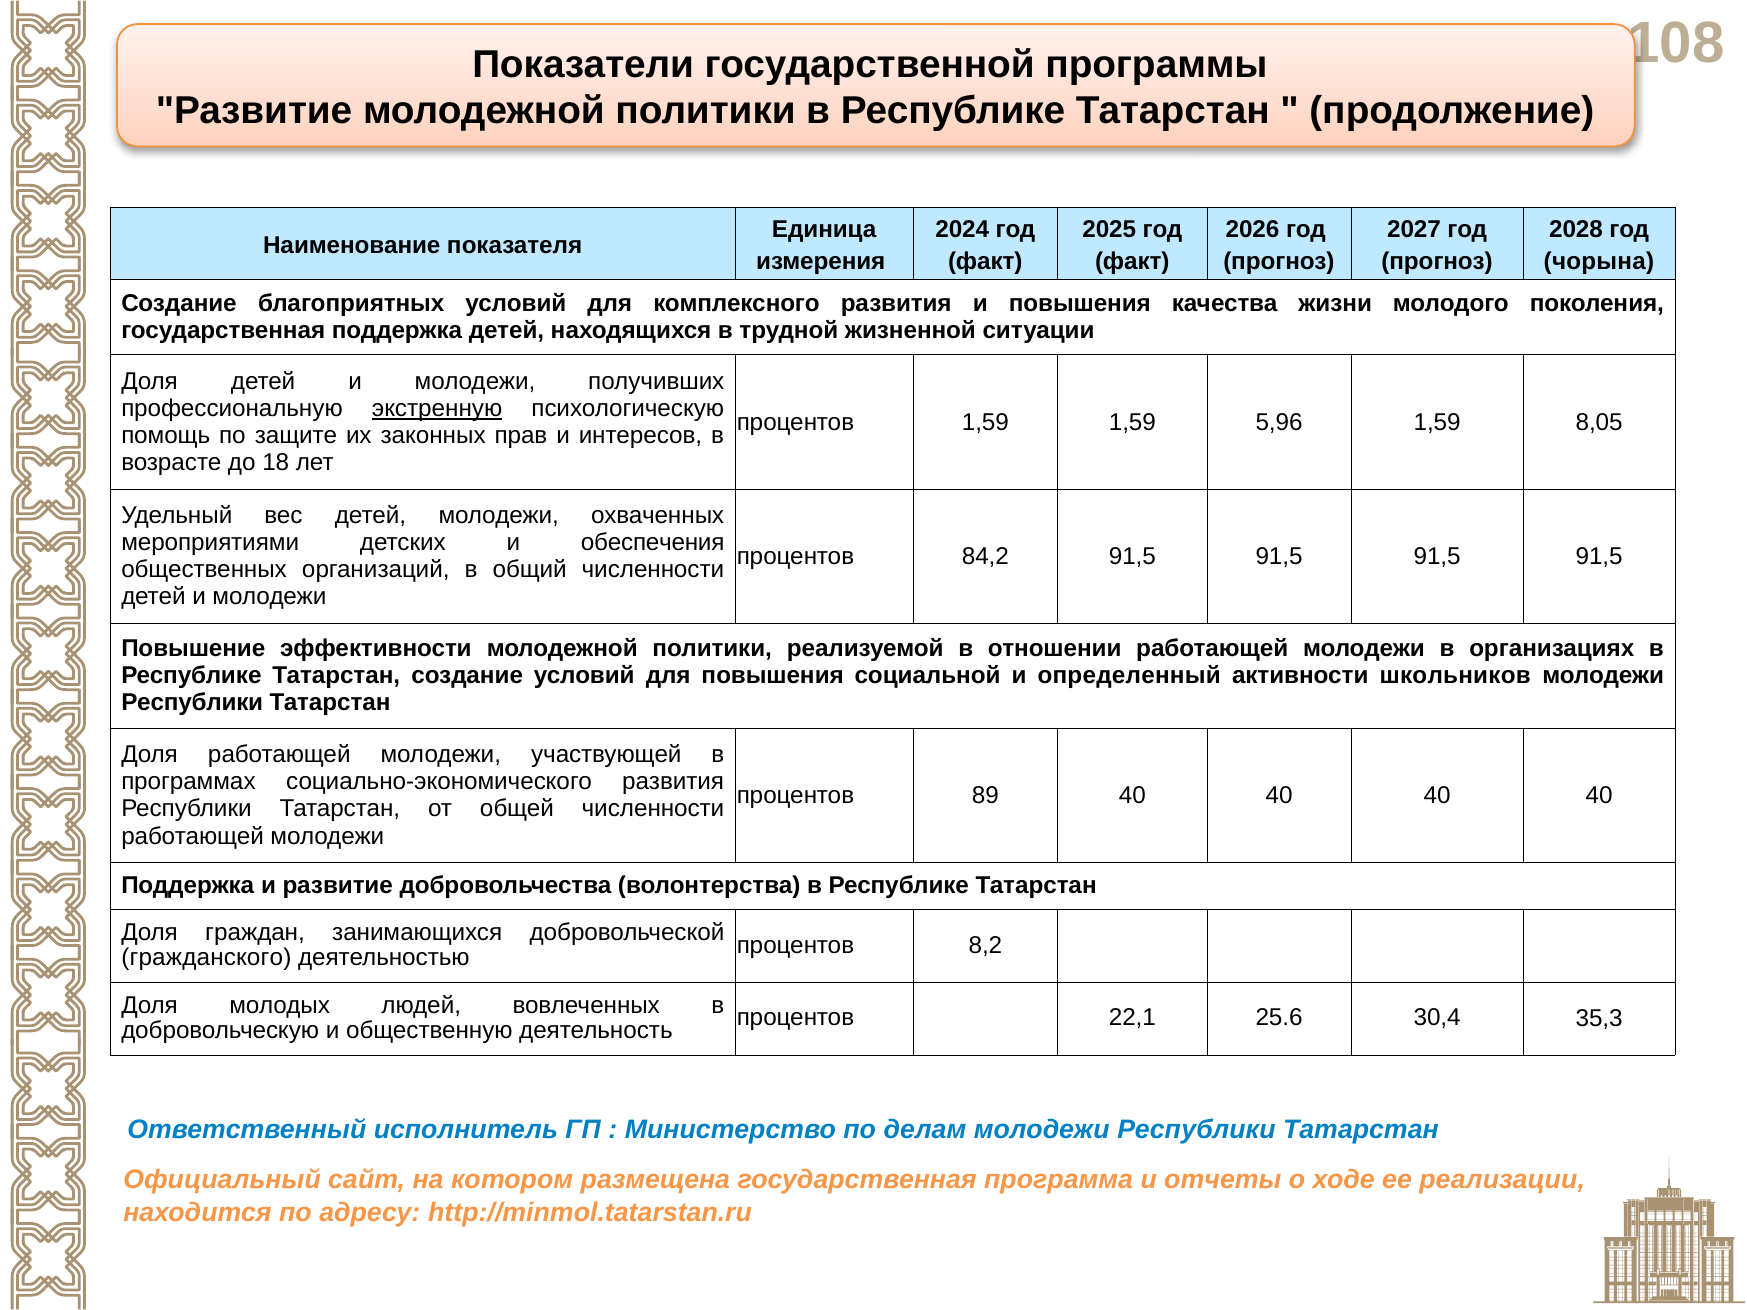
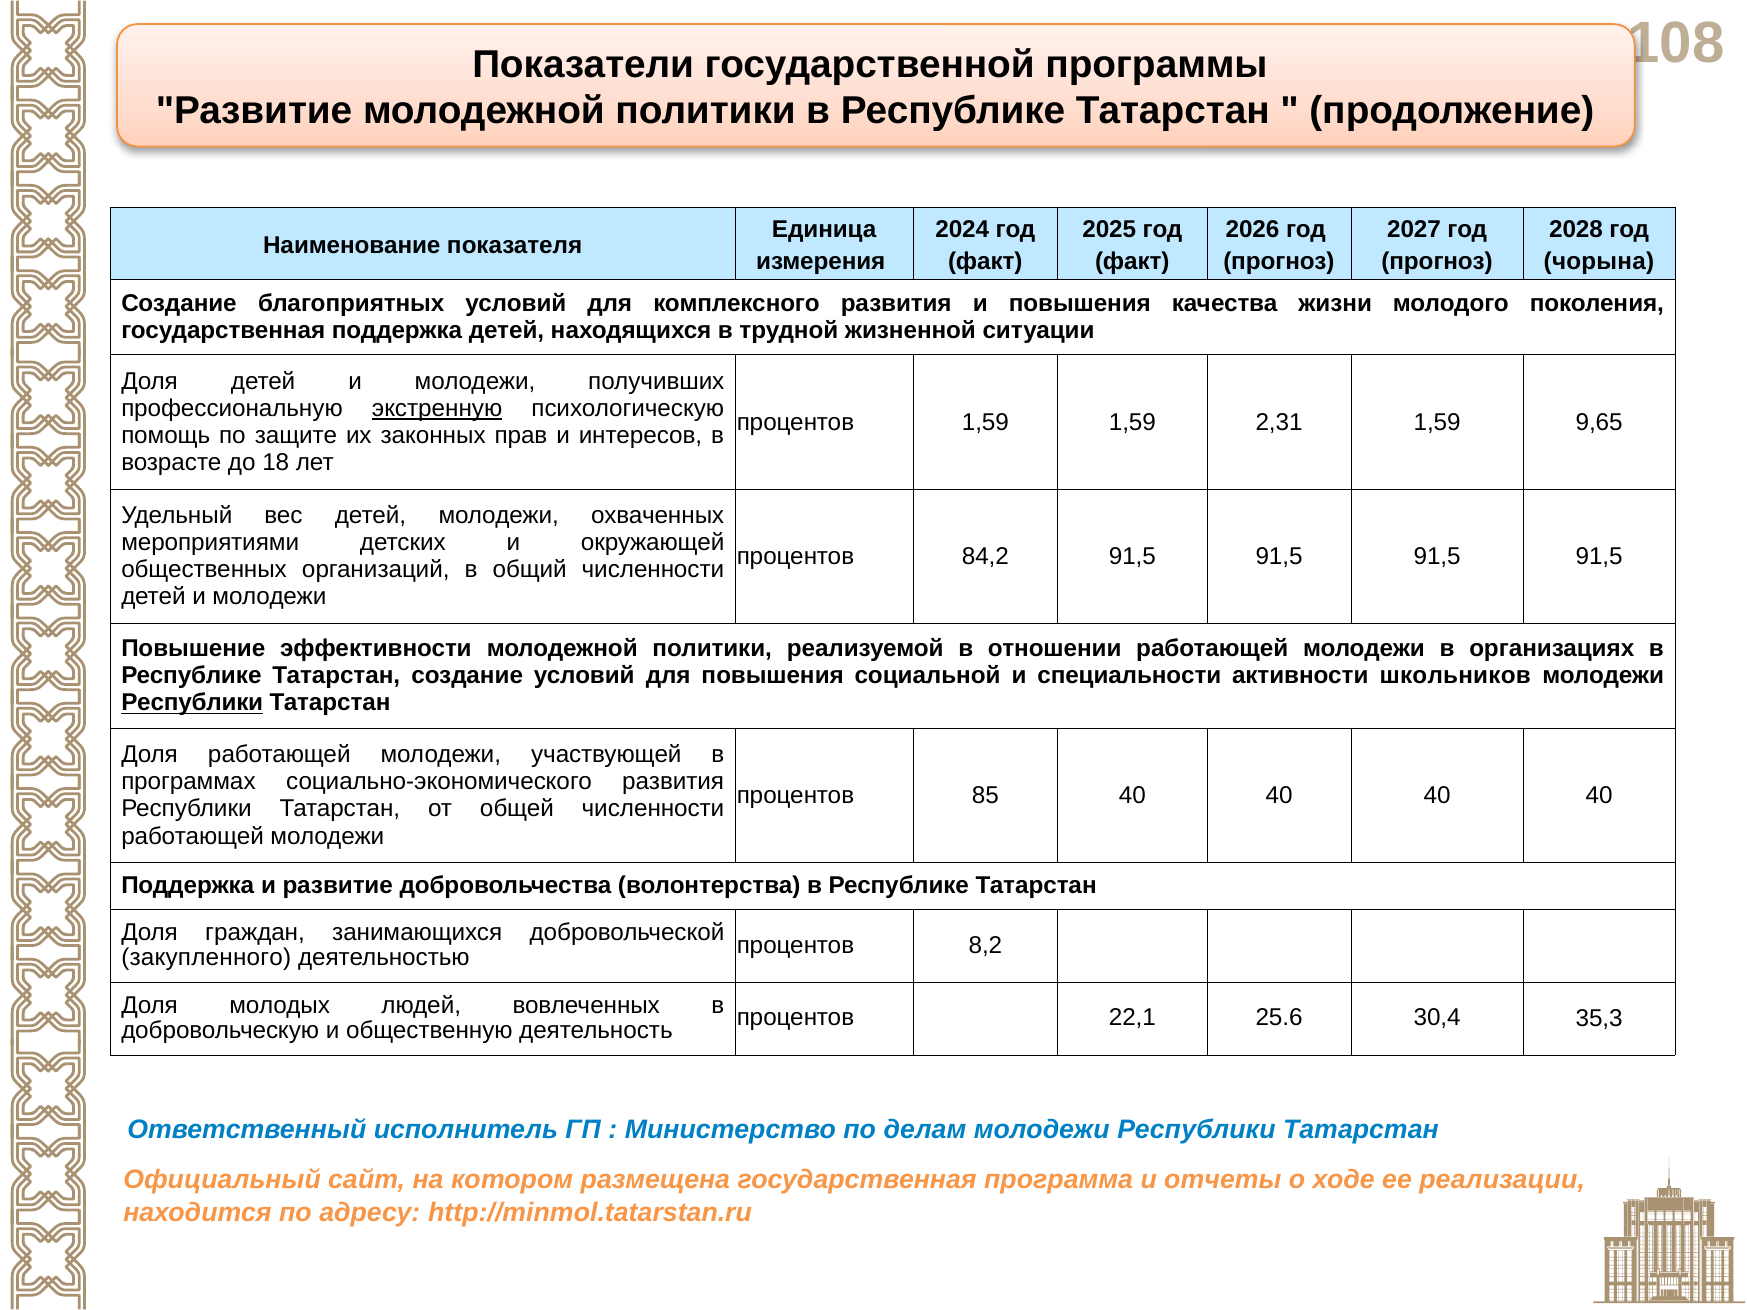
5,96: 5,96 -> 2,31 (1279, 422)
8,05: 8,05 -> 9,65 (1599, 422)
обеспечения: обеспечения -> окружающей (653, 543)
определенный: определенный -> специальности (1129, 676)
Республики underline: none -> present (192, 703)
89: 89 -> 85 (985, 796)
гражданского: гражданского -> закупленного (206, 958)
